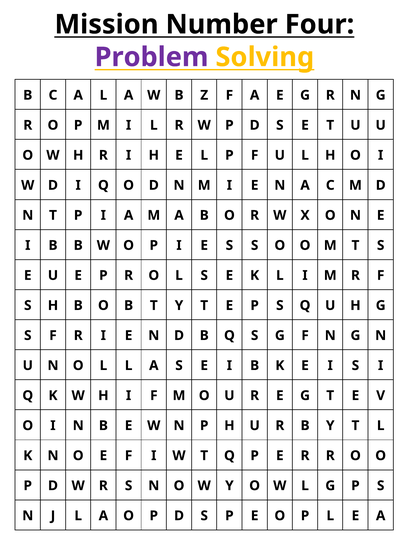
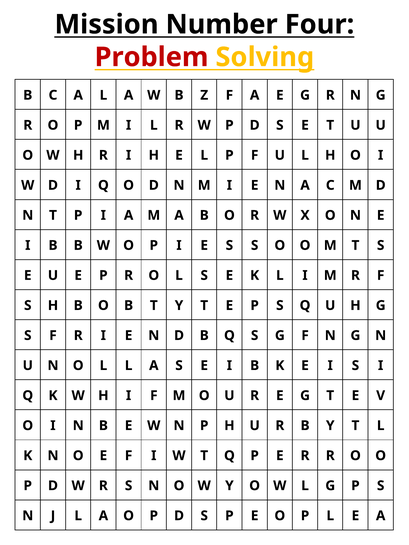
Problem colour: purple -> red (152, 57)
